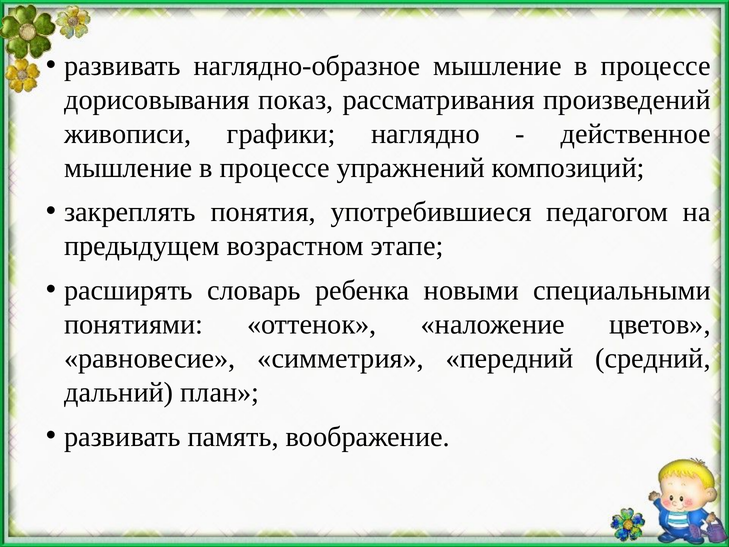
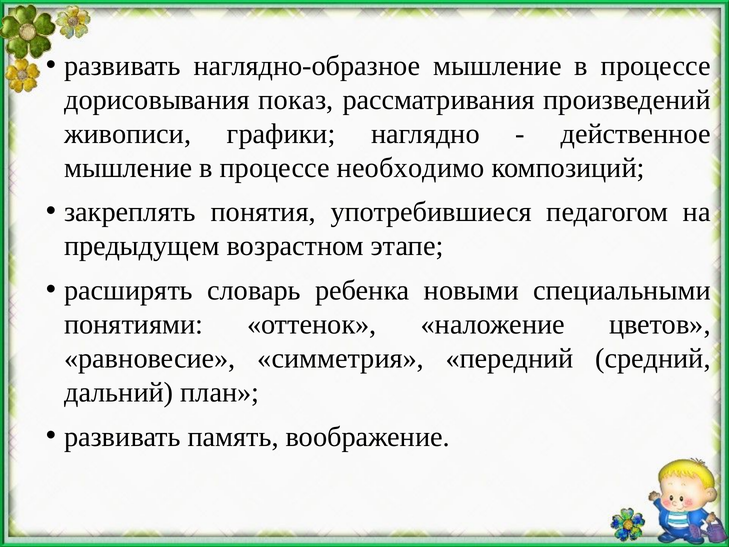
упражнений: упражнений -> необходимо (411, 168)
